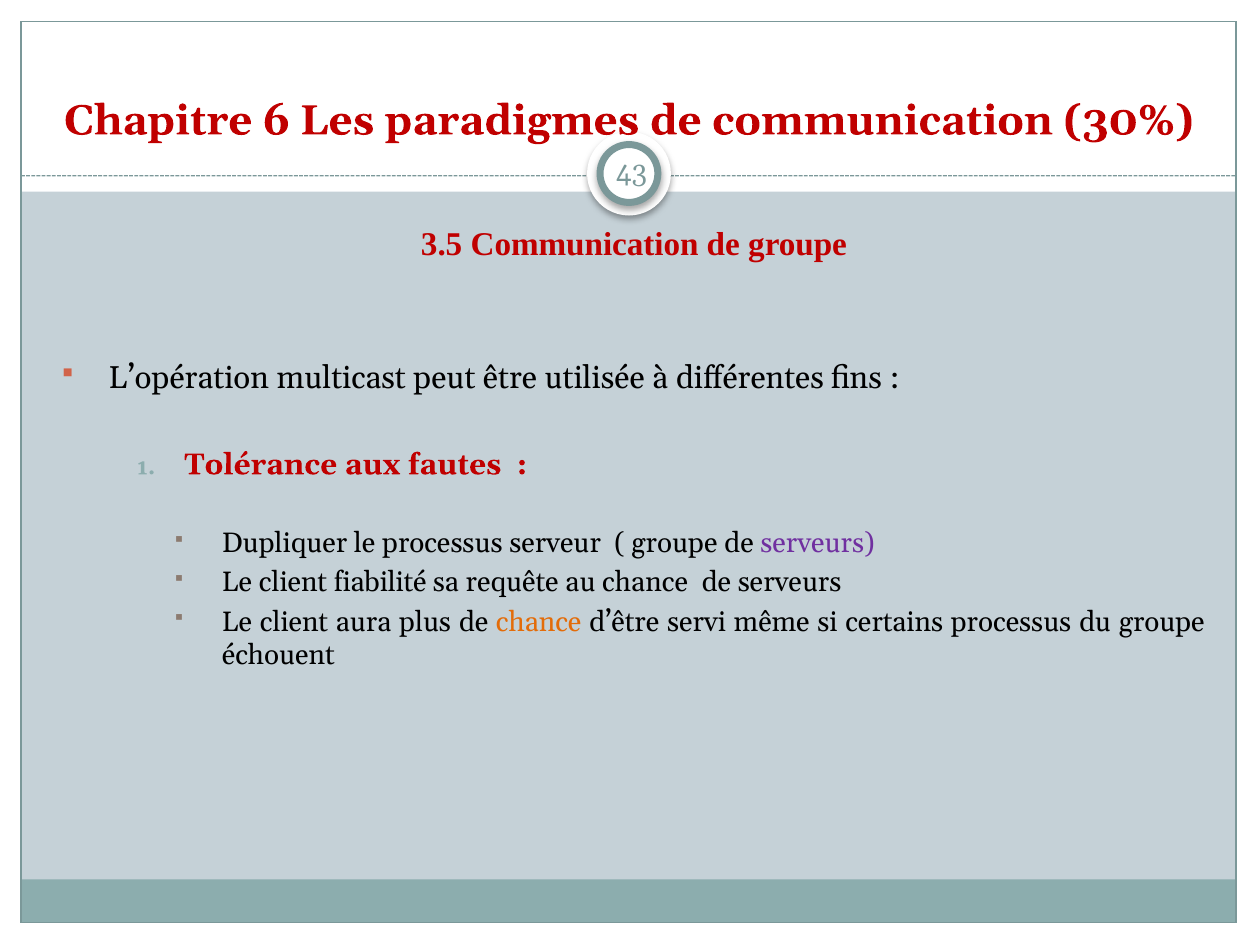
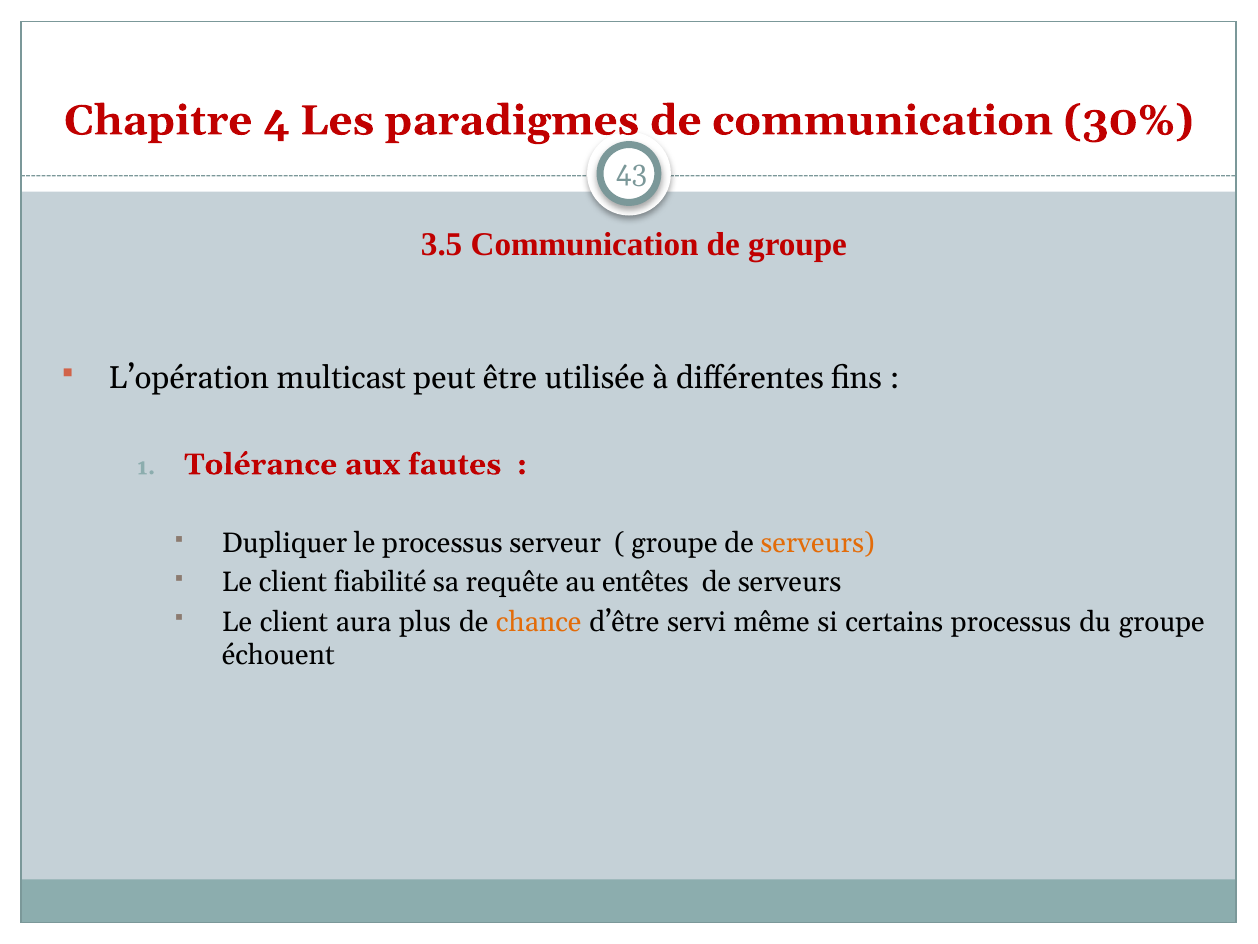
6: 6 -> 4 (276, 121)
serveurs colour: purple -> orange (817, 543)
au chance: chance -> entêtes (645, 582)
